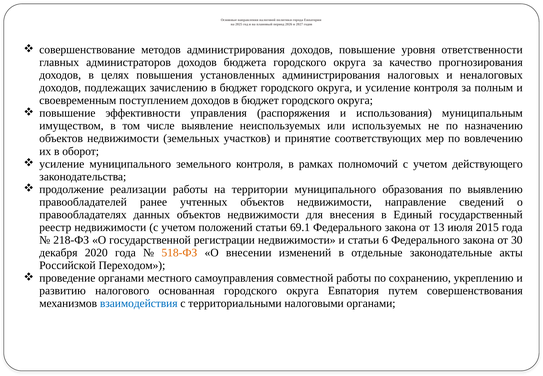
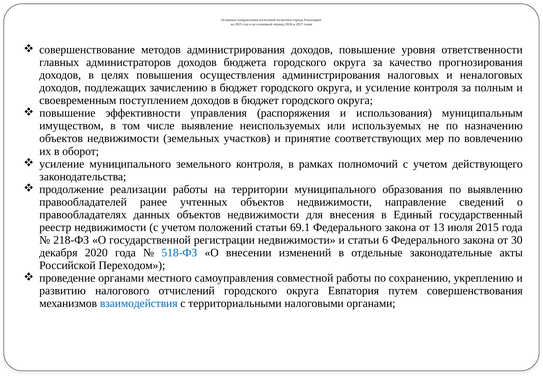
установленных: установленных -> осуществления (237, 75)
518-ФЗ colour: orange -> blue (179, 253)
основанная: основанная -> отчислений (187, 291)
